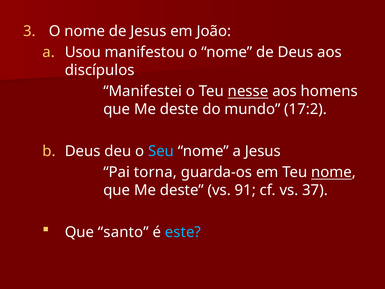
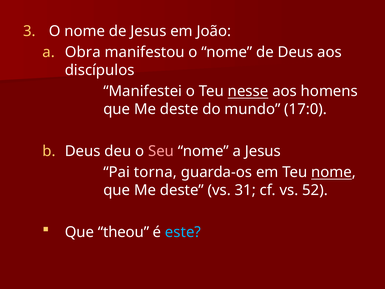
Usou: Usou -> Obra (83, 52)
17:2: 17:2 -> 17:0 (306, 109)
Seu colour: light blue -> pink (161, 151)
91: 91 -> 31 (245, 190)
37: 37 -> 52 (315, 190)
santo: santo -> theou (123, 232)
